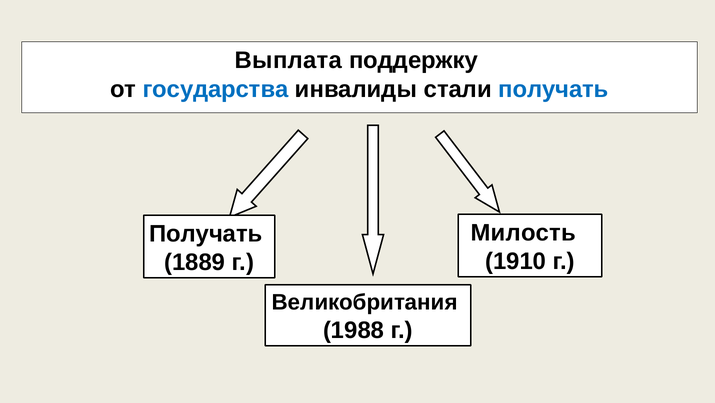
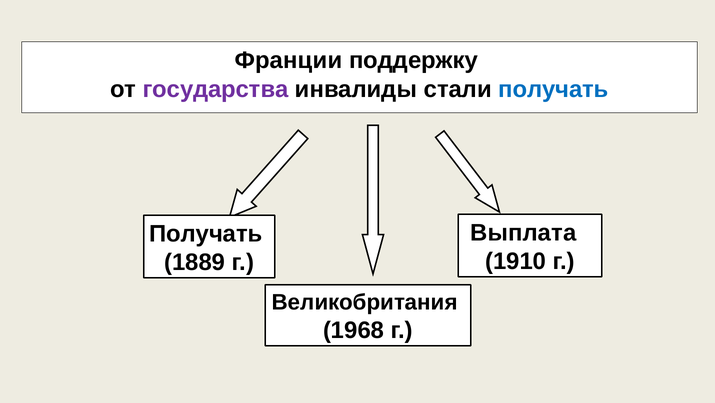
Выплата: Выплата -> Франции (288, 61)
государства colour: blue -> purple (215, 89)
Милость: Милость -> Выплата (523, 233)
1988: 1988 -> 1968 (354, 330)
